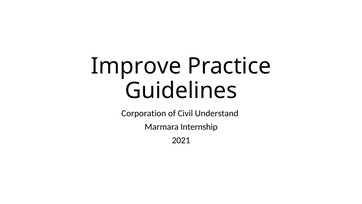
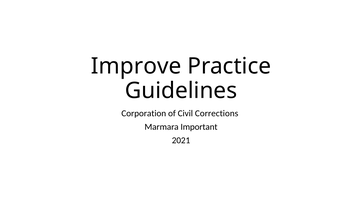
Understand: Understand -> Corrections (217, 113)
Internship: Internship -> Important (199, 127)
